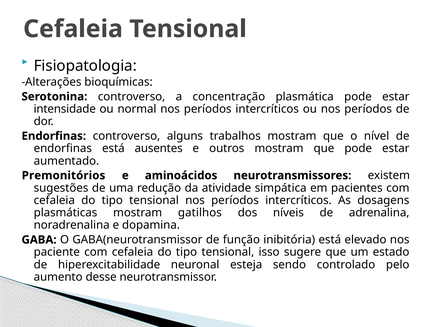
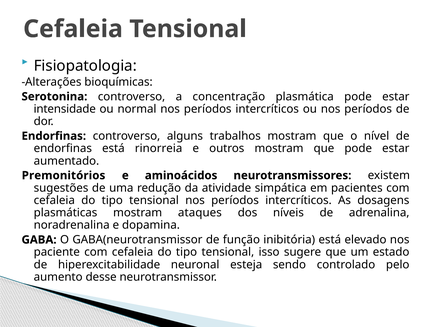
ausentes: ausentes -> rinorreia (159, 148)
gatilhos: gatilhos -> ataques (200, 213)
